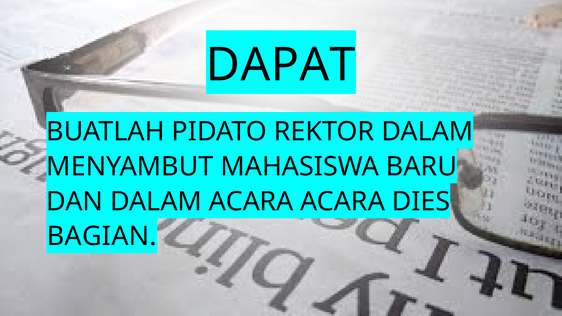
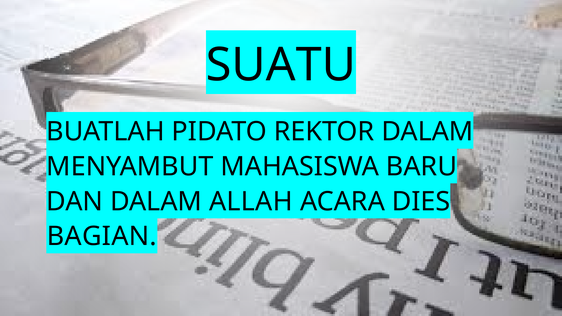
DAPAT: DAPAT -> SUATU (281, 65)
DALAM ACARA: ACARA -> ALLAH (251, 202)
